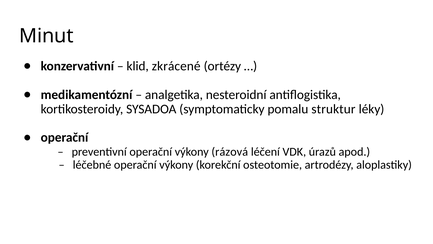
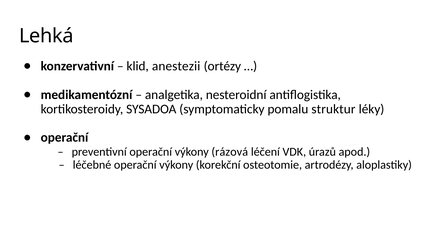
Minut: Minut -> Lehká (46, 36)
zkrácené: zkrácené -> anestezii (176, 66)
